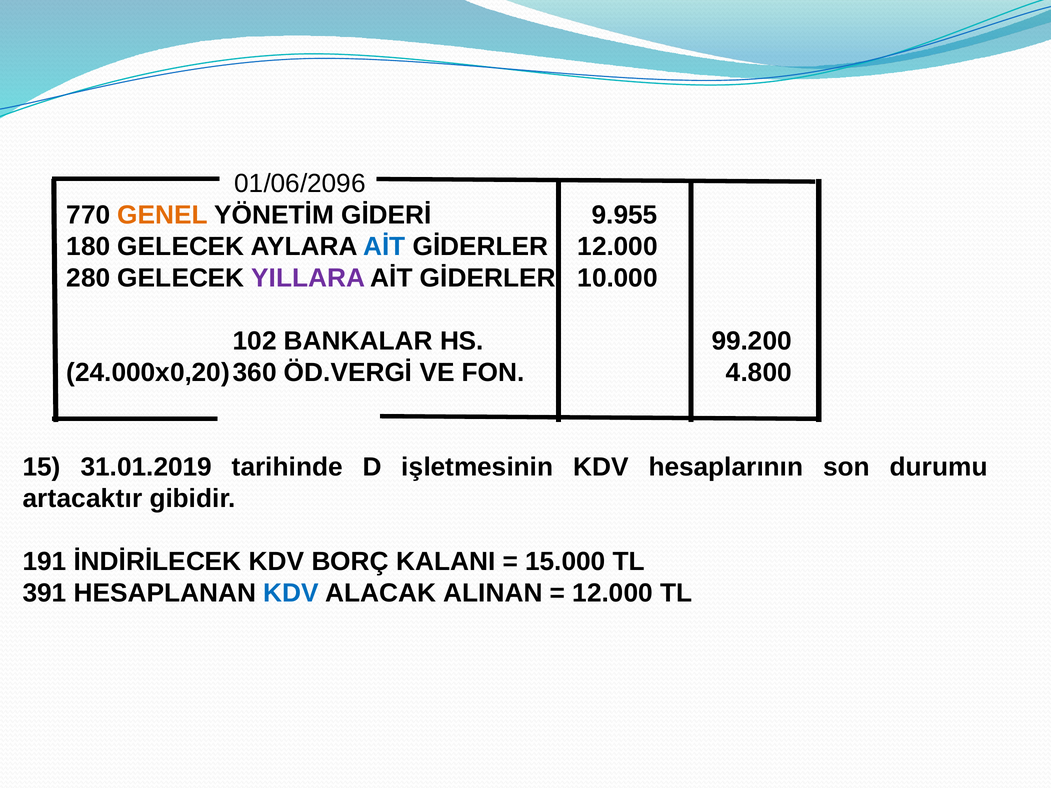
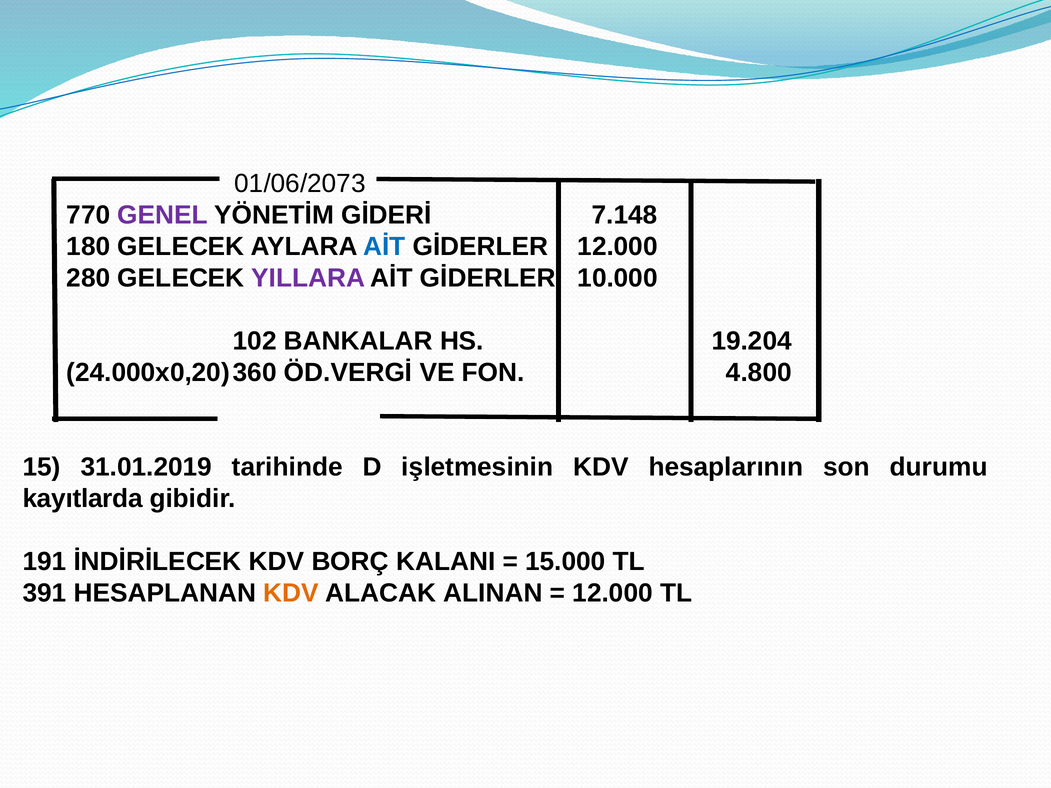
01/06/2096: 01/06/2096 -> 01/06/2073 (300, 184)
GENEL colour: orange -> purple (163, 215)
9.955: 9.955 -> 7.148 (625, 215)
99.200: 99.200 -> 19.204 (752, 341)
artacaktır: artacaktır -> kayıtlarda (83, 499)
KDV colour: blue -> orange (291, 593)
